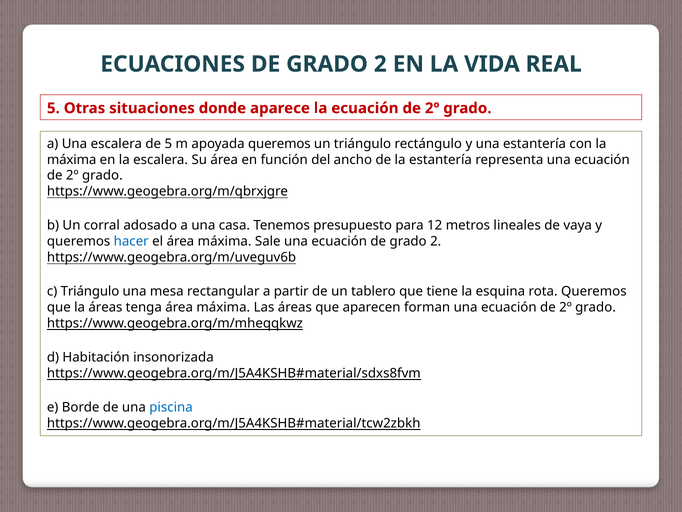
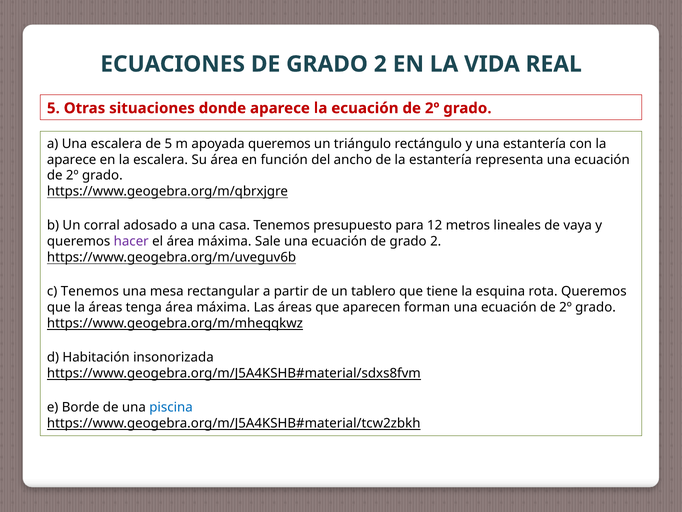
máxima: máxima -> aparece (72, 160)
hacer colour: blue -> purple (131, 241)
c Triángulo: Triángulo -> Tenemos (90, 291)
